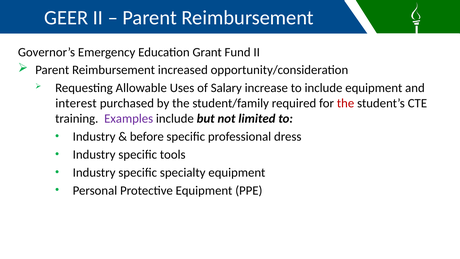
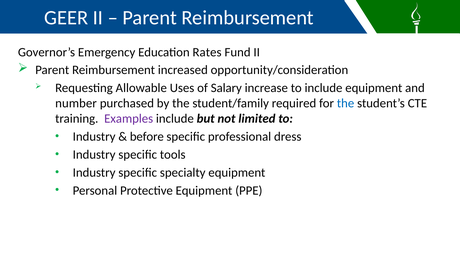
Grant: Grant -> Rates (207, 52)
interest: interest -> number (76, 103)
the colour: red -> blue (346, 103)
